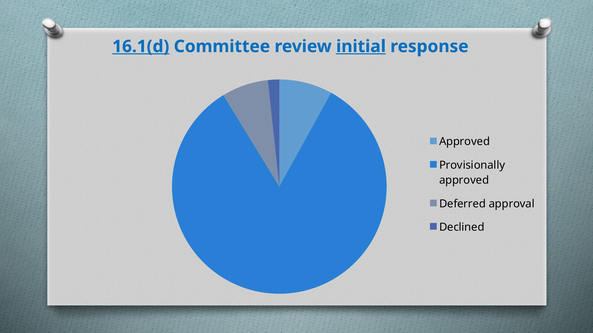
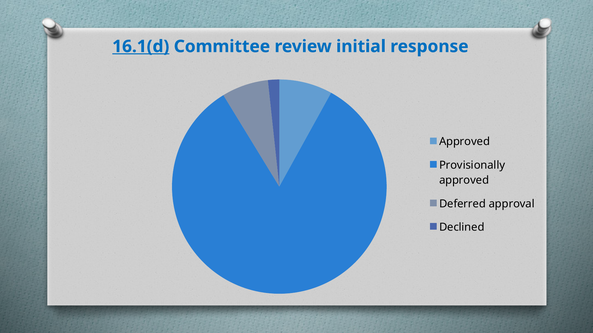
initial underline: present -> none (361, 47)
